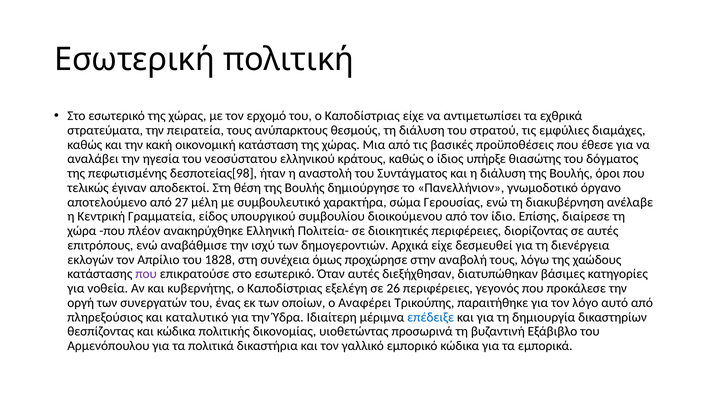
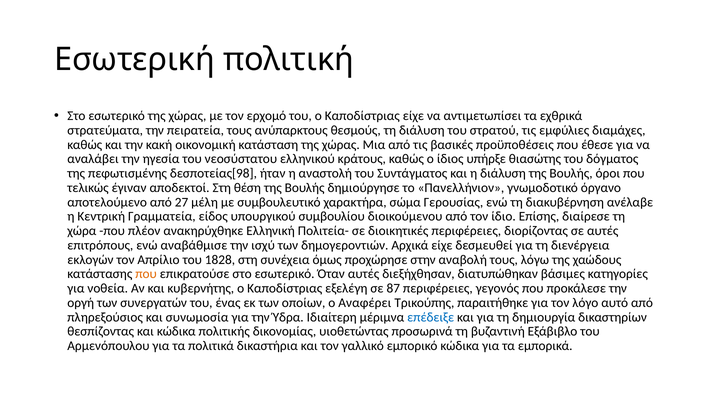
που colour: purple -> orange (146, 274)
26: 26 -> 87 (393, 288)
καταλυτικό: καταλυτικό -> συνωμοσία (197, 317)
